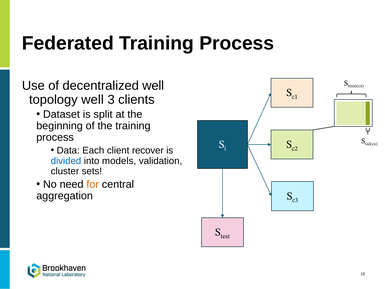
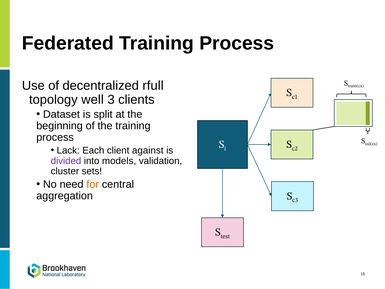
decentralized well: well -> rfull (153, 86)
Data: Data -> Lack (68, 150)
recover: recover -> against (148, 150)
divided colour: blue -> purple (66, 161)
